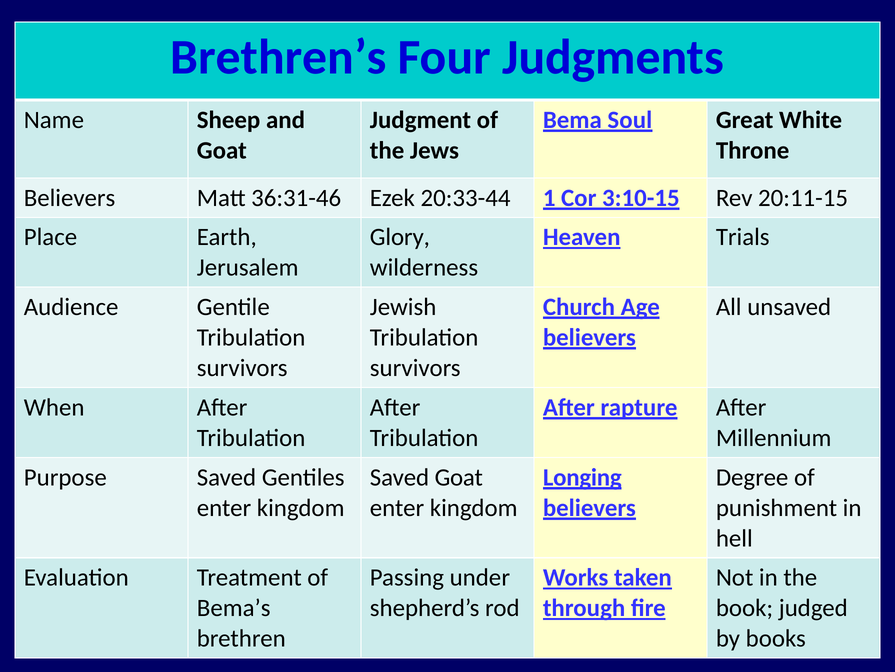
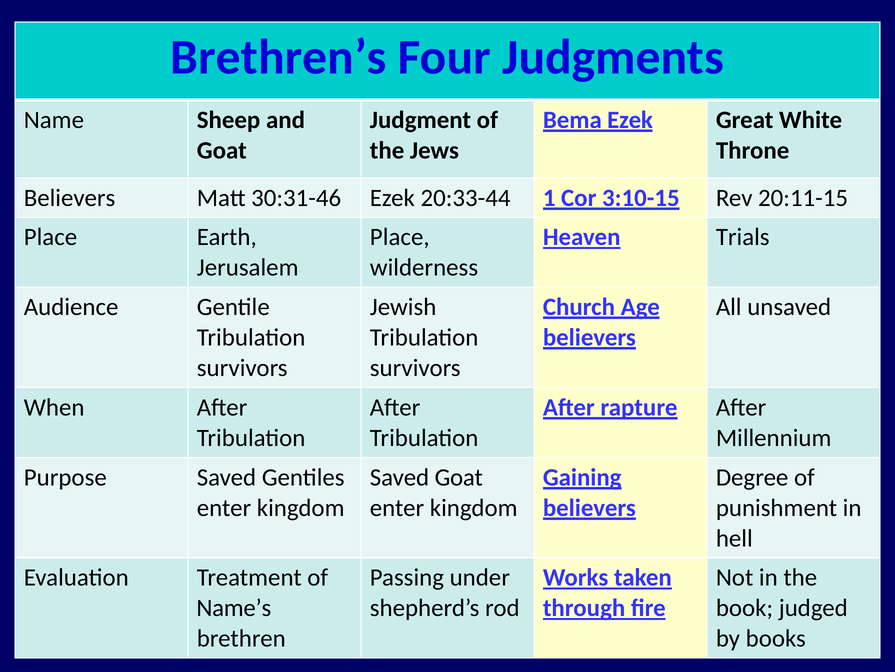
Bema Soul: Soul -> Ezek (630, 120)
36:31-46: 36:31-46 -> 30:31-46 (296, 198)
Glory: Glory -> Place (400, 237)
Longing: Longing -> Gaining (582, 477)
Bema’s: Bema’s -> Name’s (234, 608)
